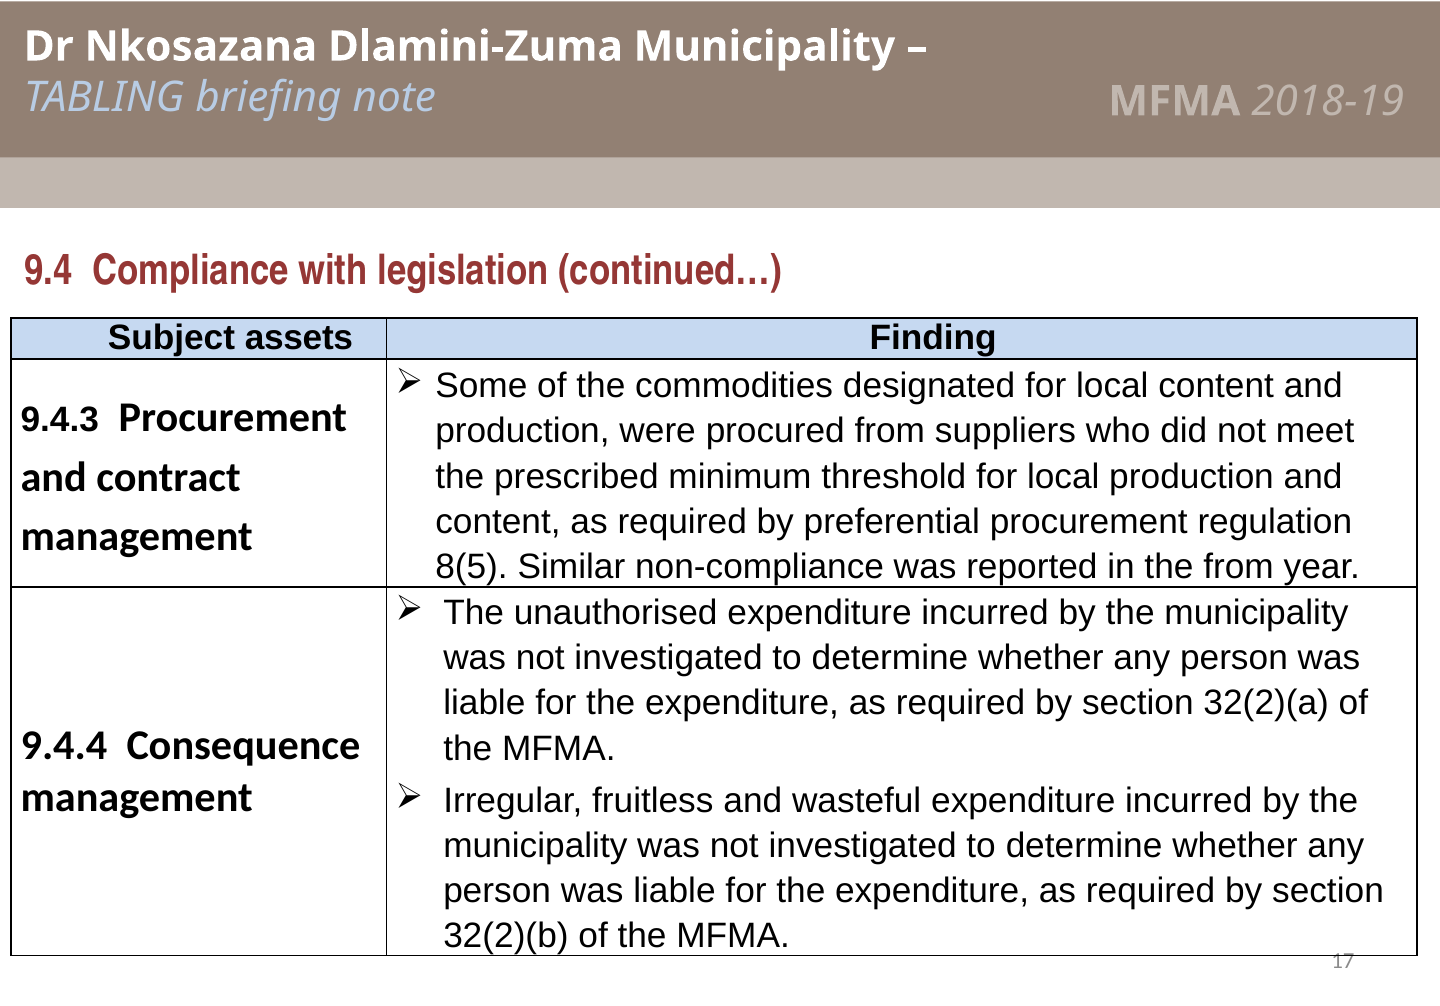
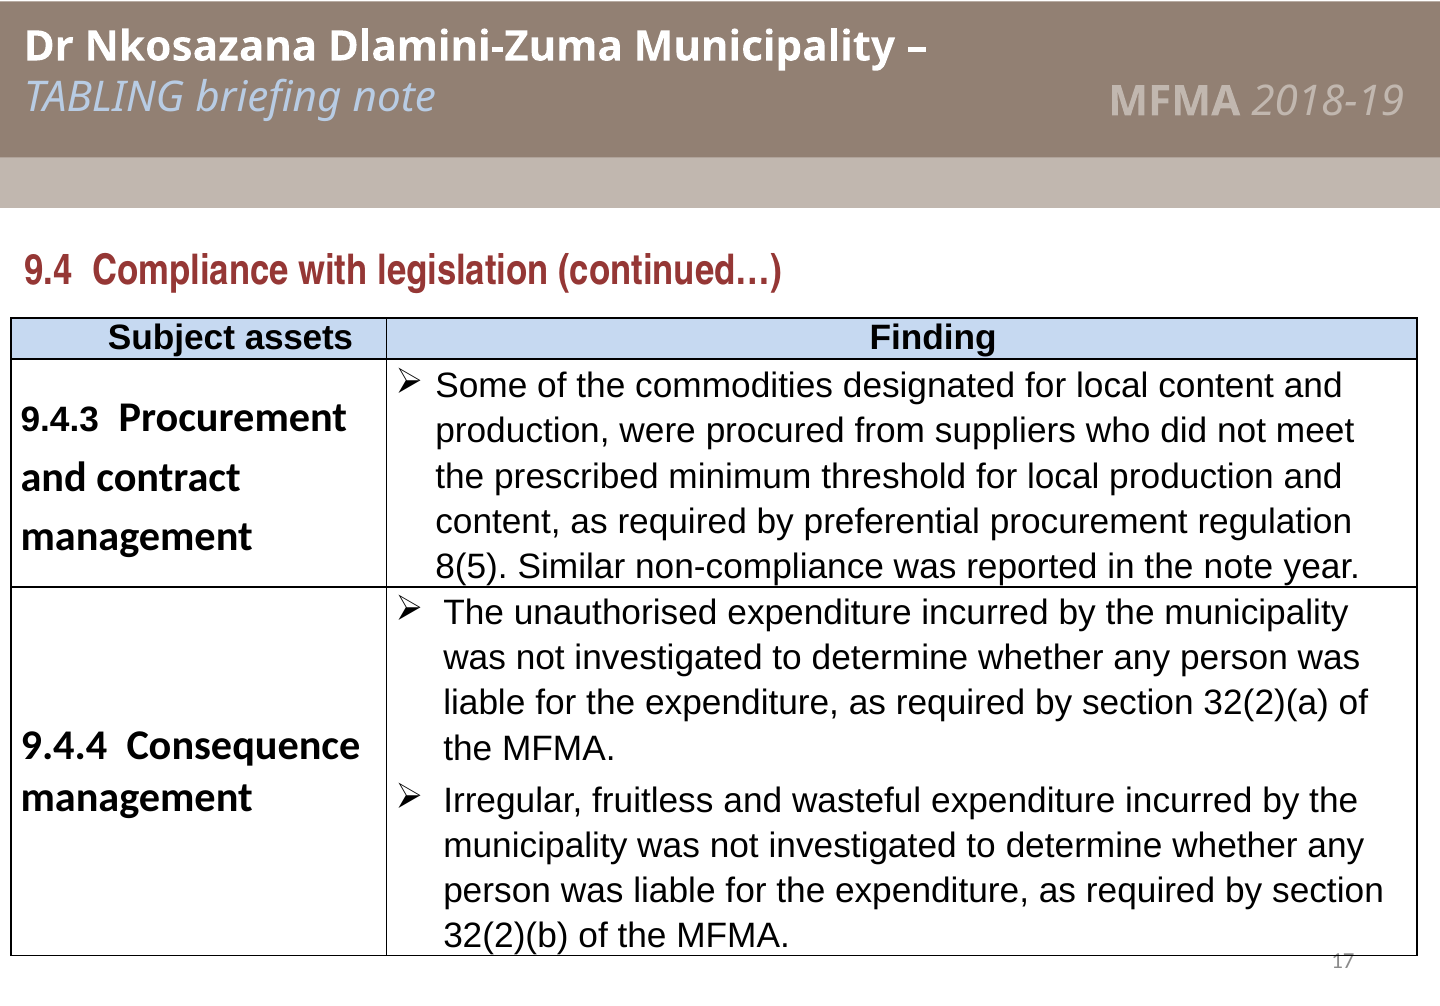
the from: from -> note (1238, 567)
